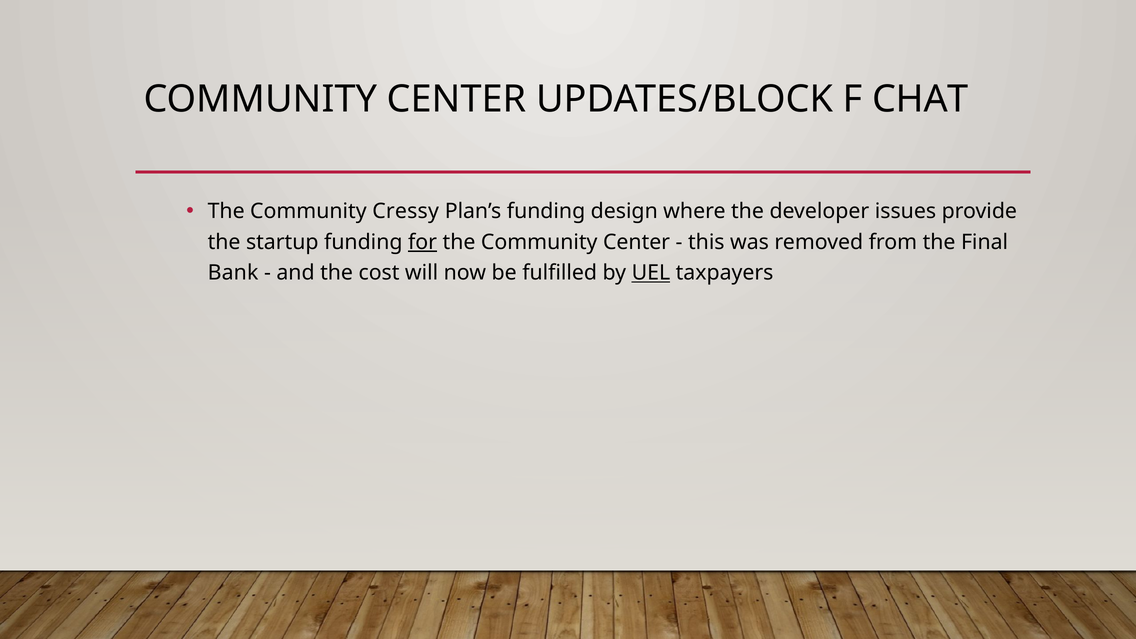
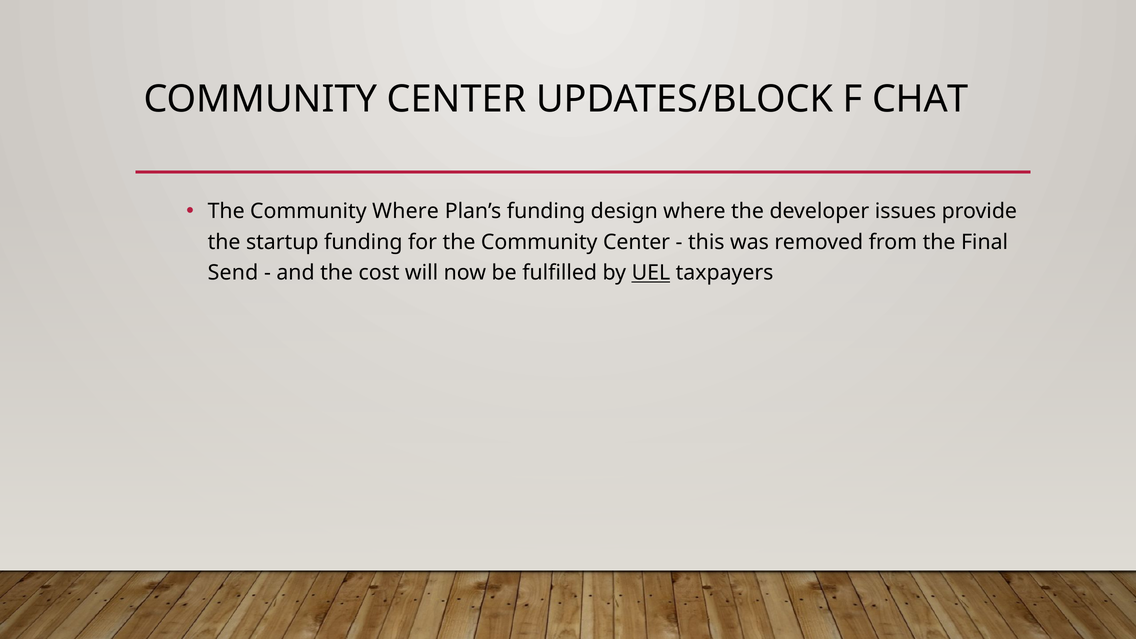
Community Cressy: Cressy -> Where (406, 211)
for underline: present -> none (423, 242)
Bank: Bank -> Send (233, 273)
